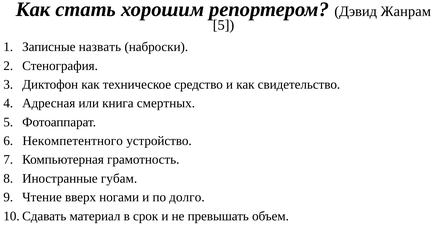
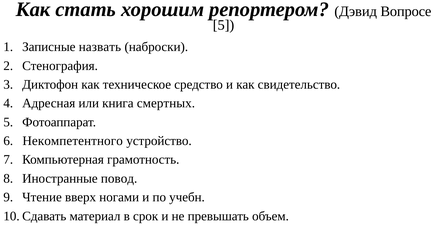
Жанрам: Жанрам -> Вопросе (406, 11)
губам: губам -> повод (119, 178)
долго: долго -> учебн (187, 197)
